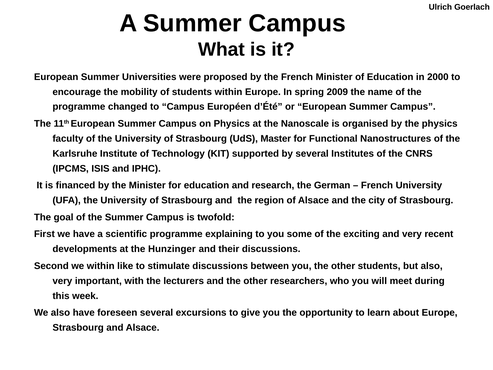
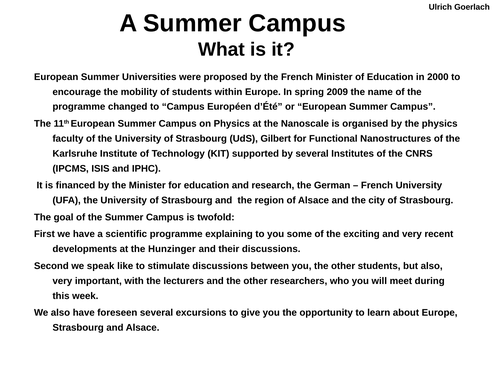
Master: Master -> Gilbert (276, 139)
we within: within -> speak (101, 266)
